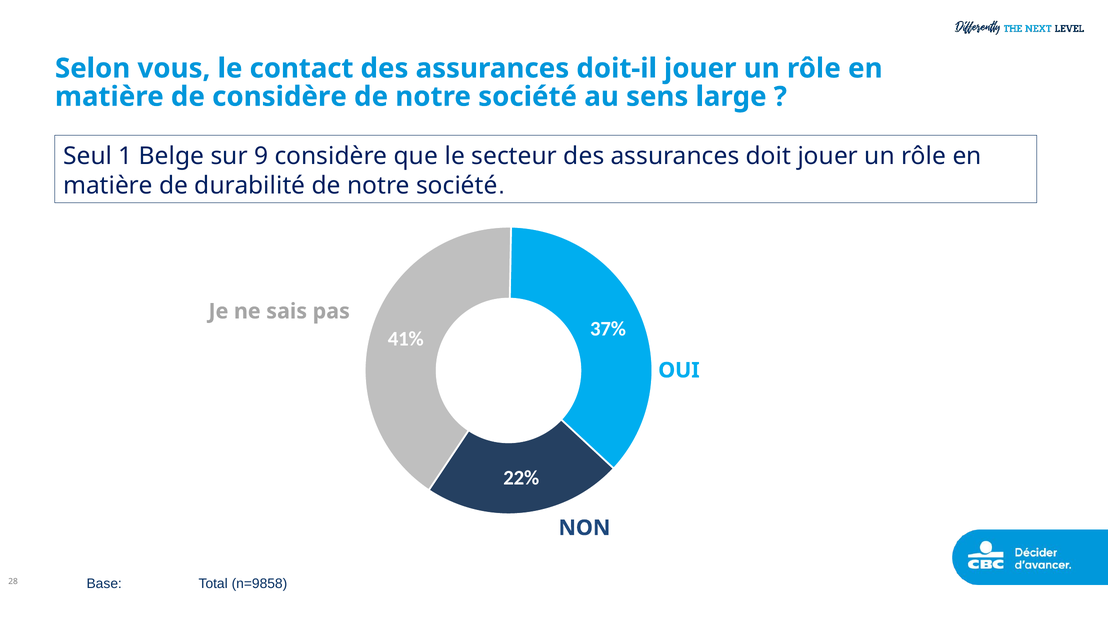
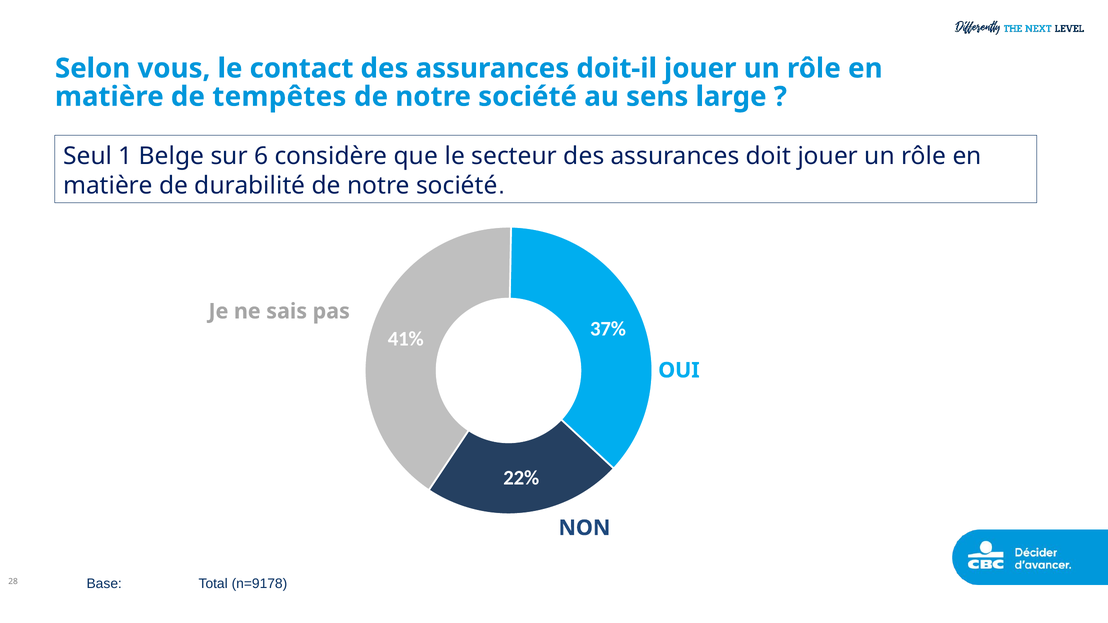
de considère: considère -> tempêtes (279, 97)
9: 9 -> 6 (261, 156)
n=9858: n=9858 -> n=9178 (259, 584)
